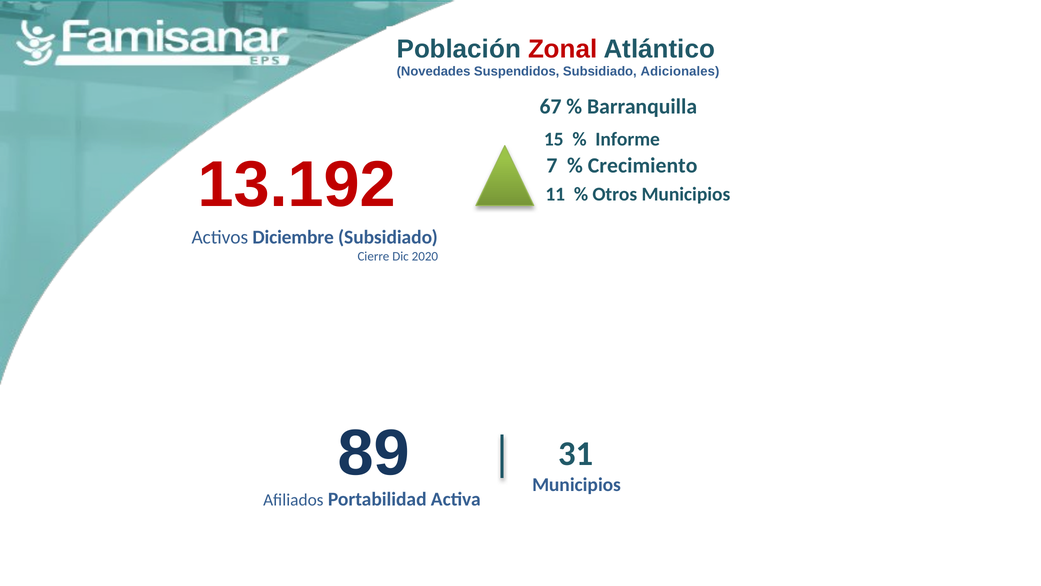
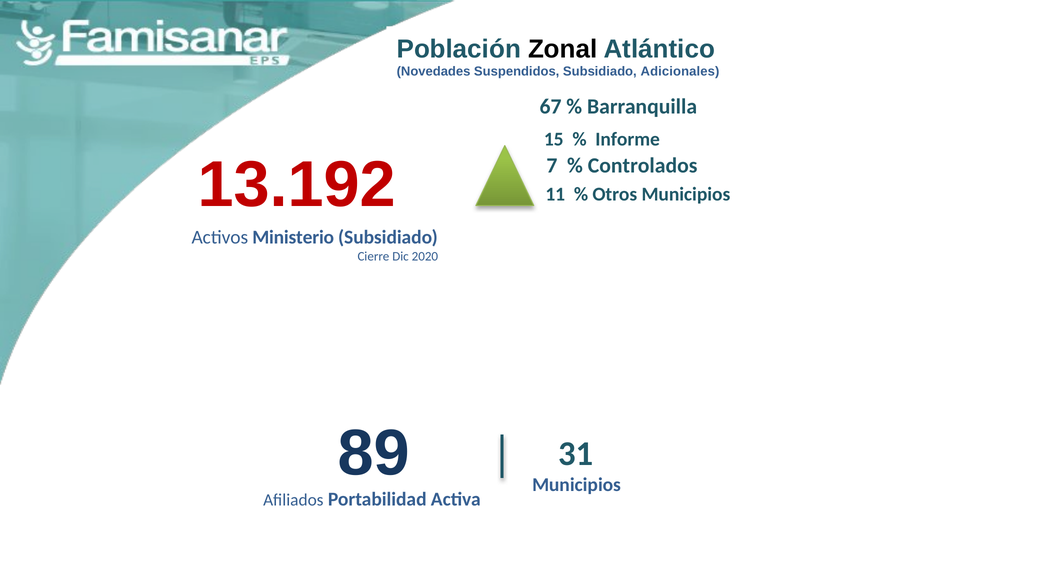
Zonal colour: red -> black (563, 49)
Crecimiento: Crecimiento -> Controlados (643, 165)
Diciembre: Diciembre -> Ministerio (293, 237)
